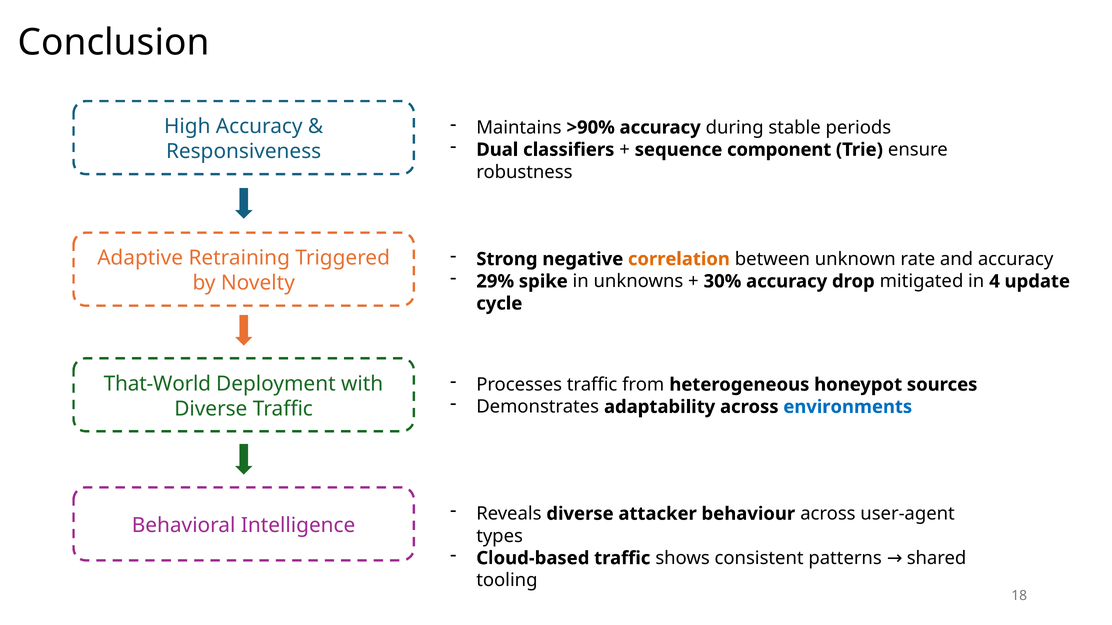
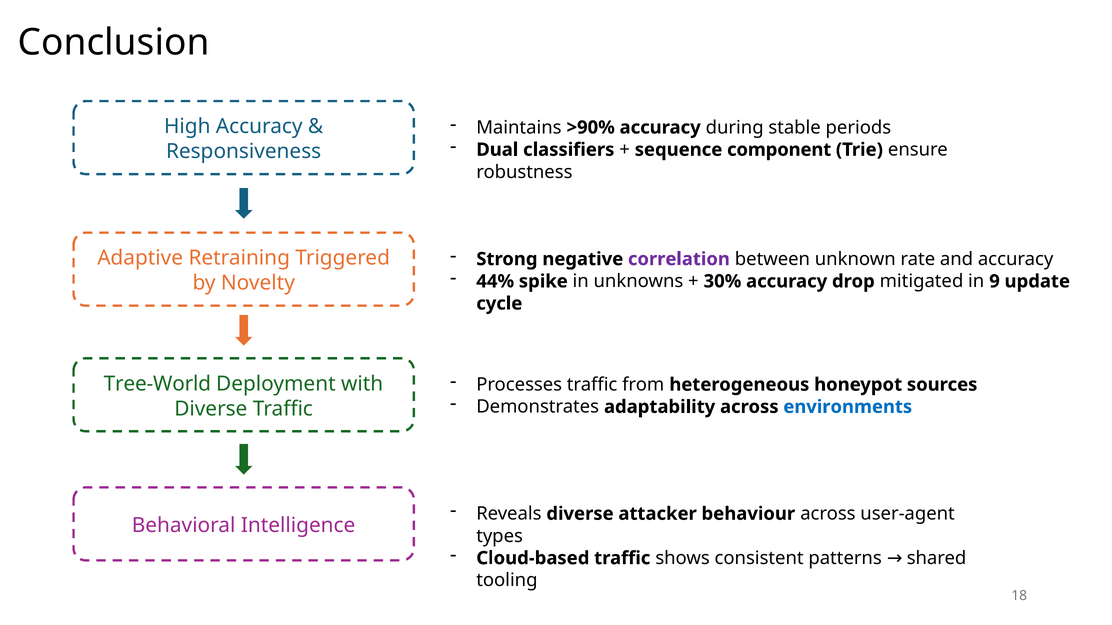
correlation colour: orange -> purple (679, 259)
29%: 29% -> 44% (495, 282)
4: 4 -> 9 (995, 282)
That-World: That-World -> Tree-World (157, 384)
